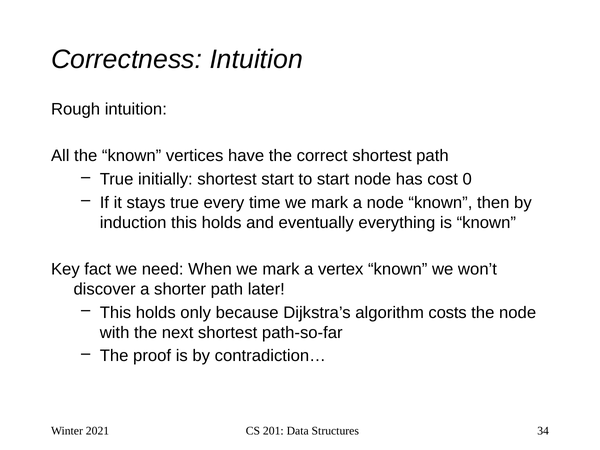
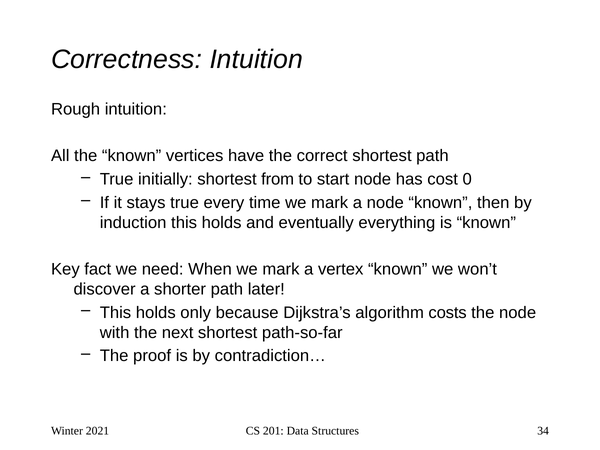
shortest start: start -> from (278, 179)
